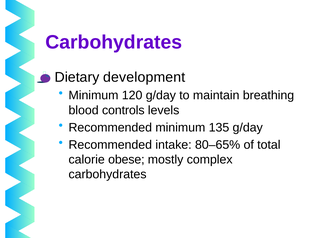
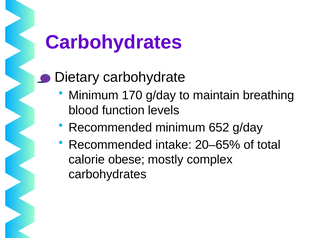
development: development -> carbohydrate (144, 77)
120: 120 -> 170 (132, 95)
controls: controls -> function (123, 110)
135: 135 -> 652 (219, 127)
80–65%: 80–65% -> 20–65% (218, 145)
